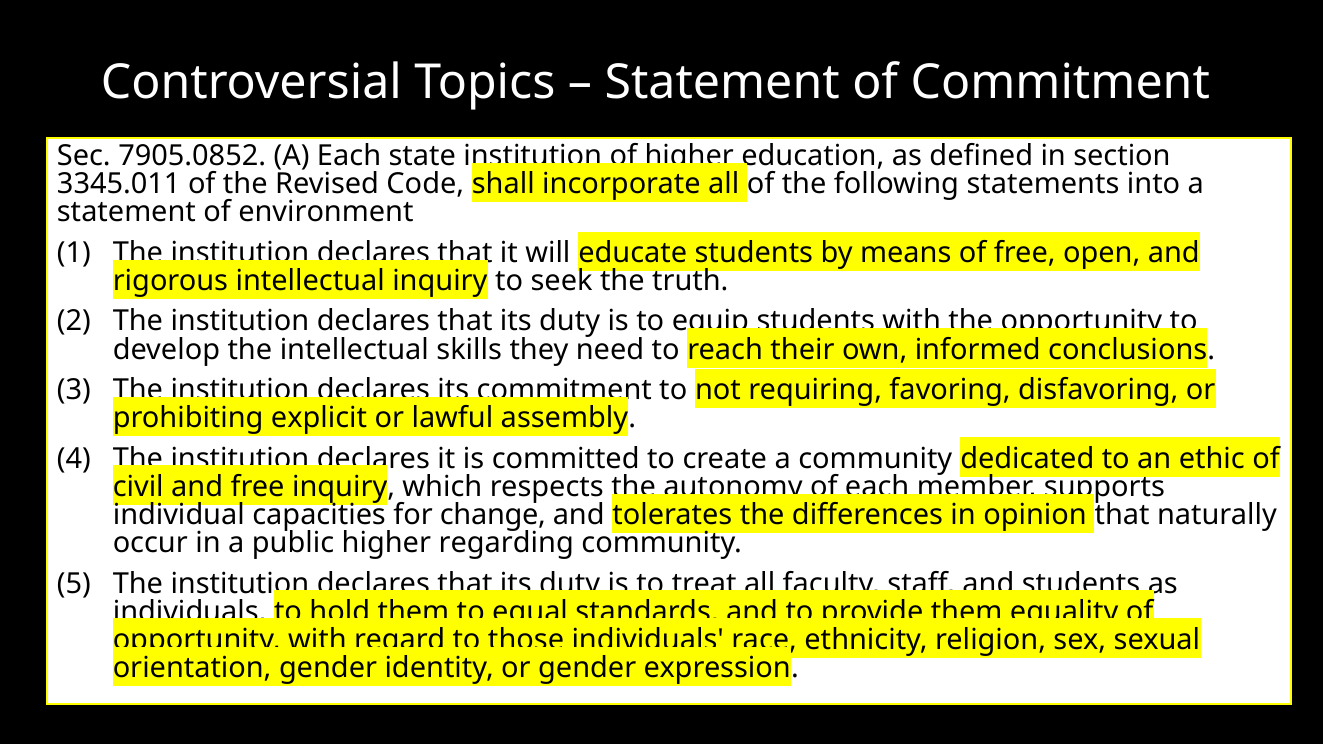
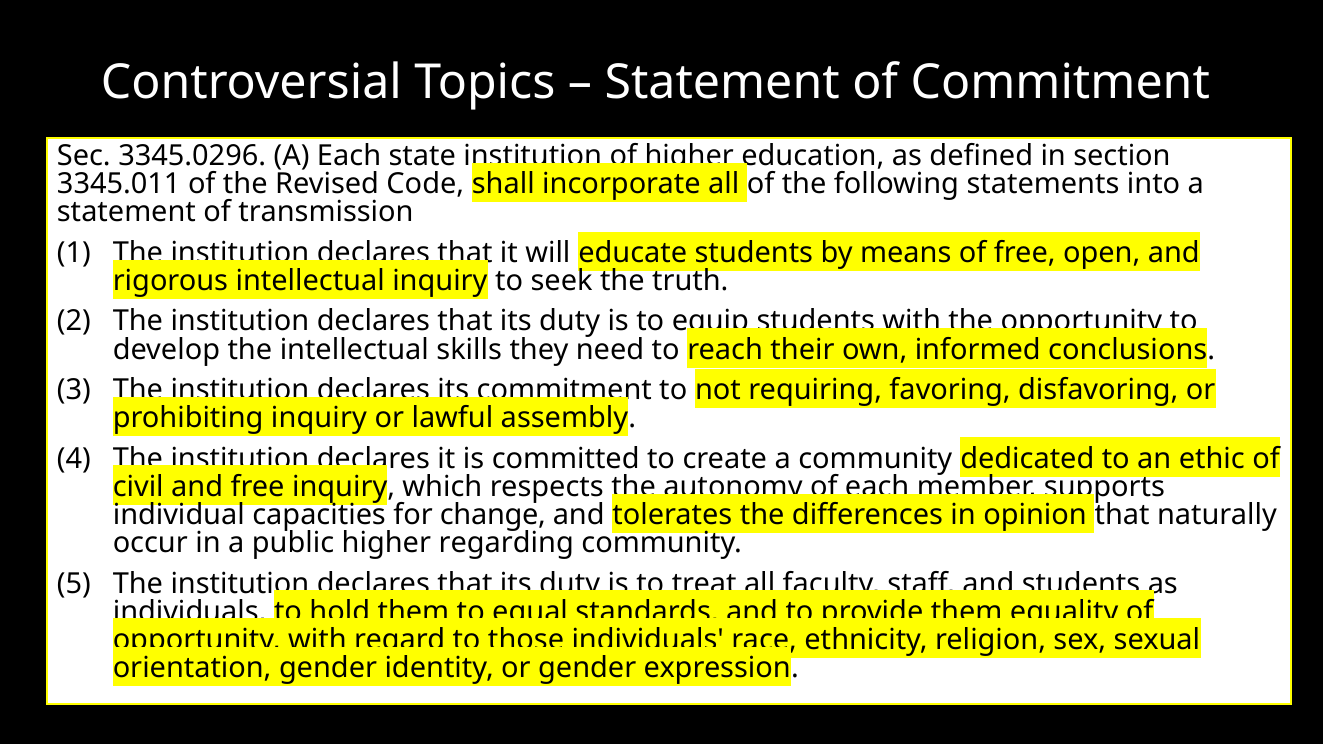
7905.0852: 7905.0852 -> 3345.0296 (192, 156)
environment: environment -> transmission (326, 212)
prohibiting explicit: explicit -> inquiry (319, 418)
